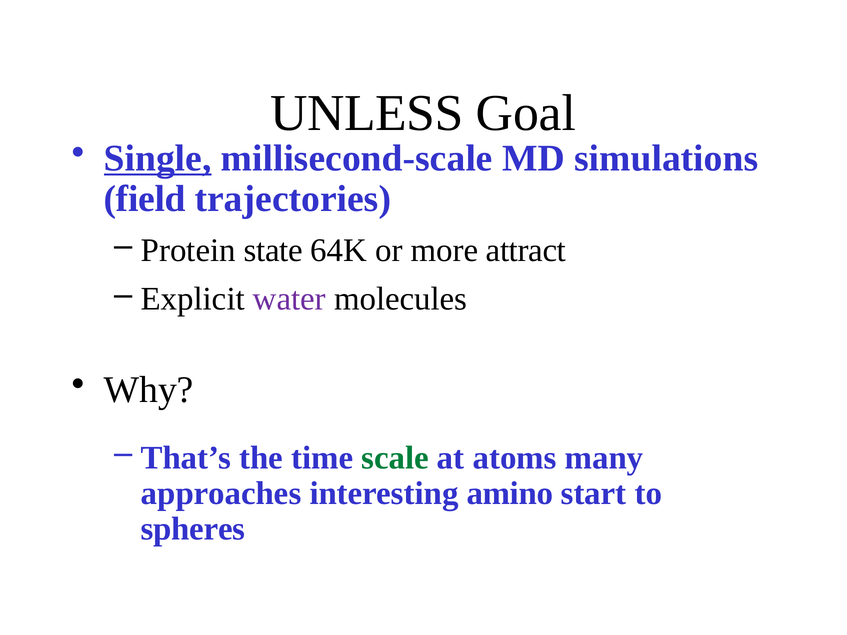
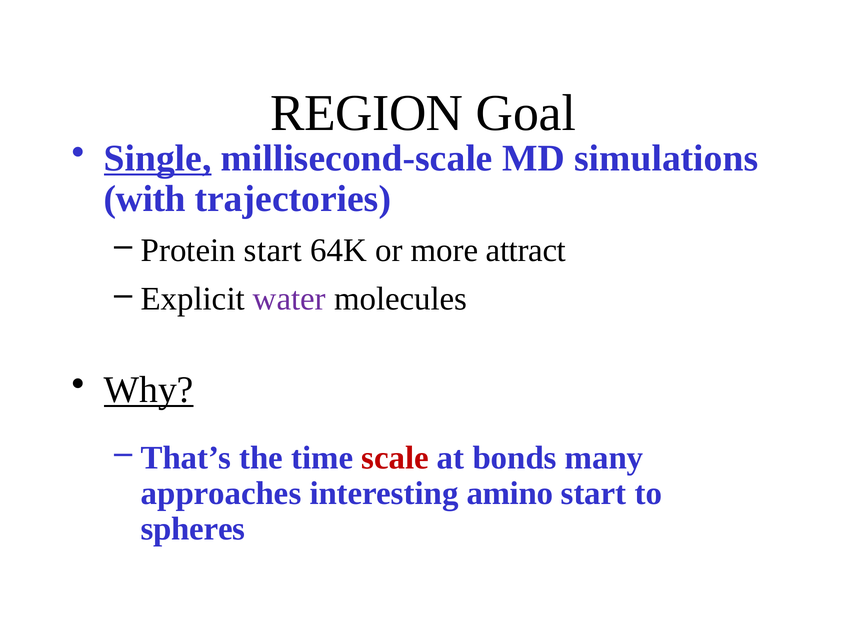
UNLESS: UNLESS -> REGION (367, 113)
field: field -> with (145, 199)
Protein state: state -> start (273, 250)
Why underline: none -> present (149, 390)
scale colour: green -> red (395, 458)
atoms: atoms -> bonds (515, 458)
